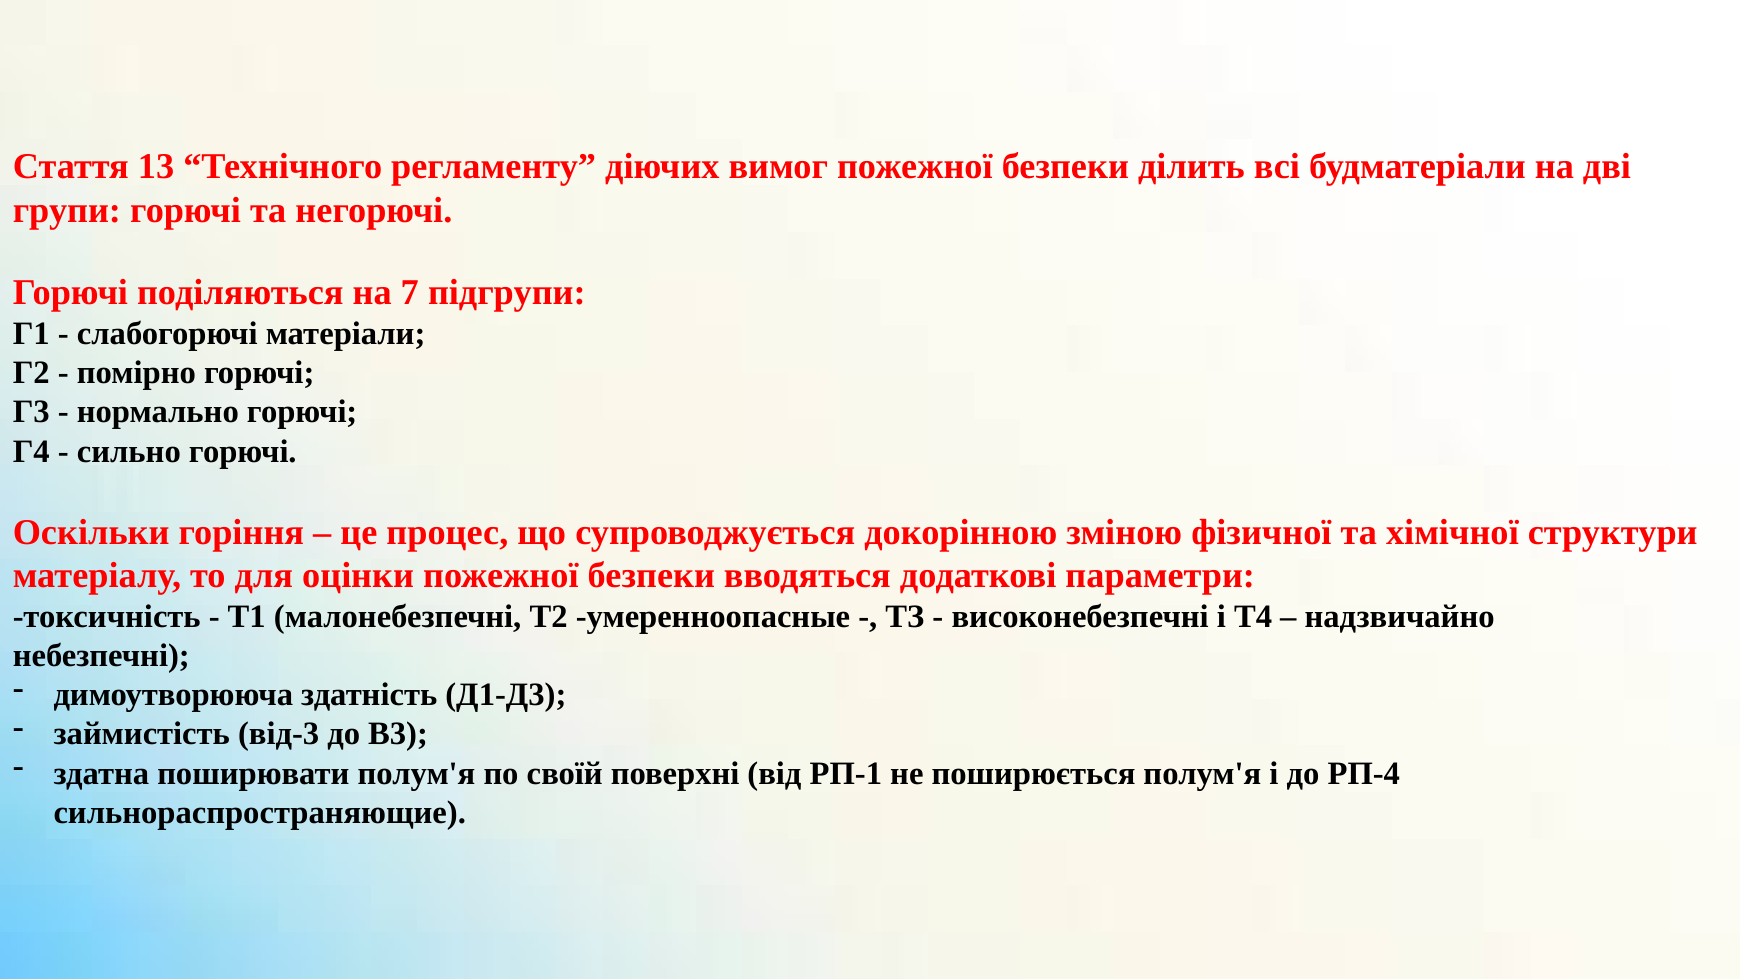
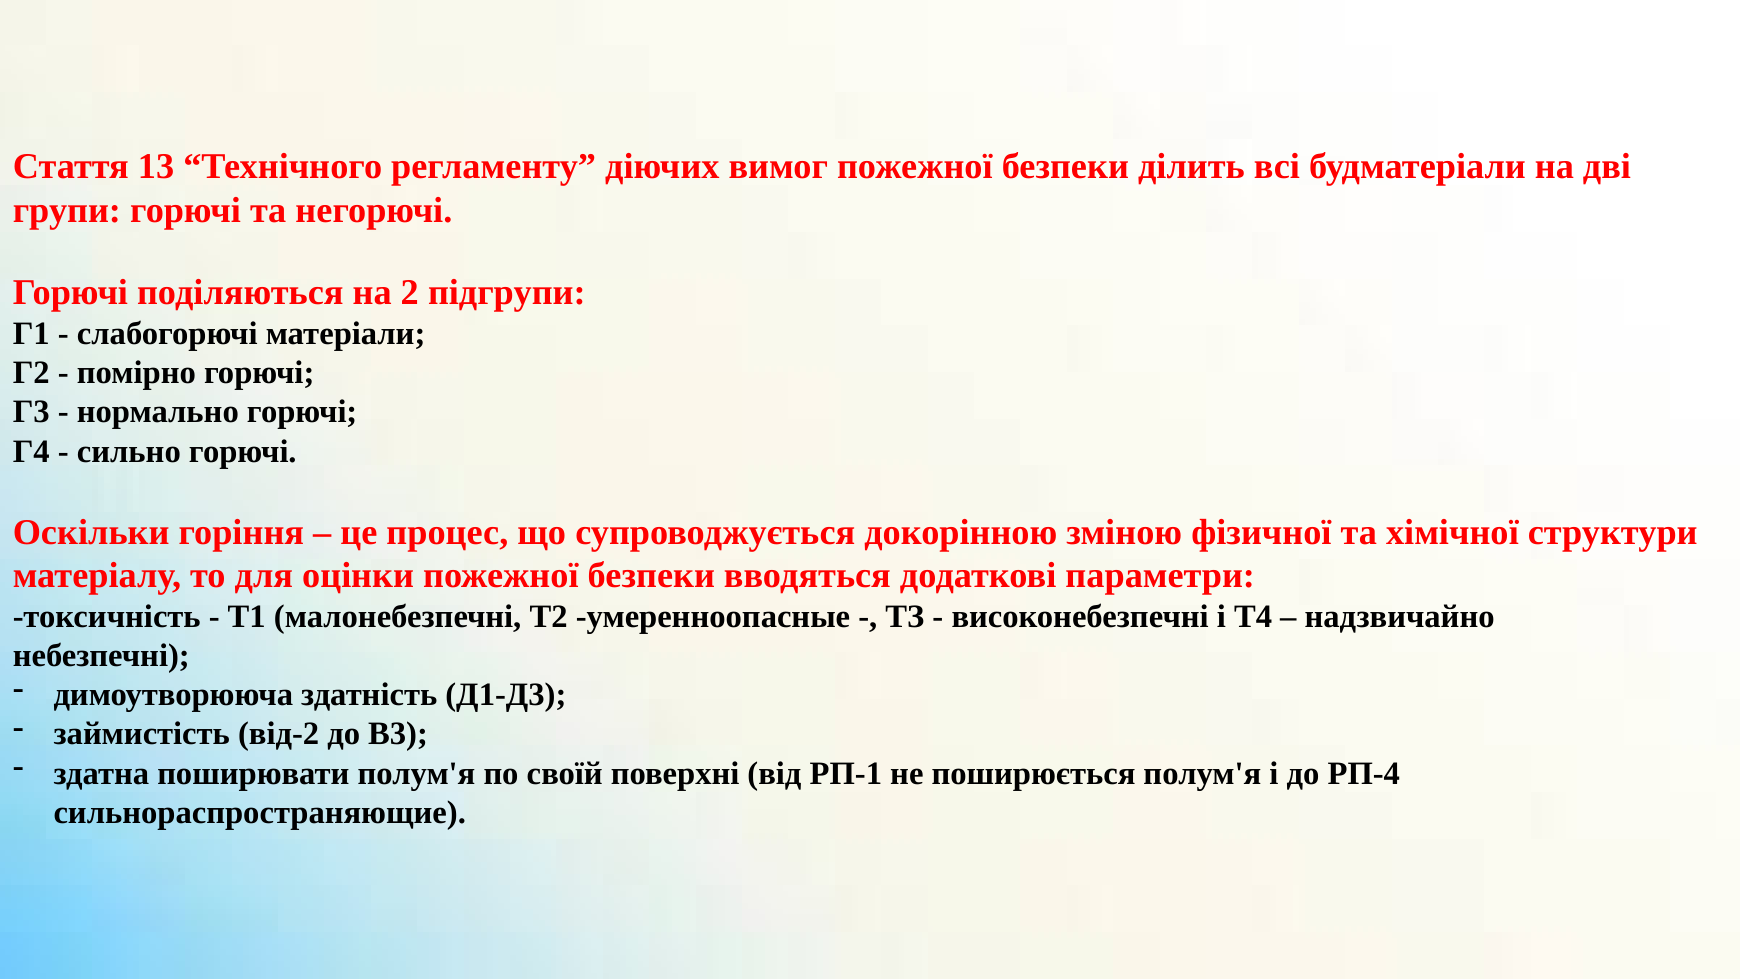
7: 7 -> 2 (410, 293)
від-3: від-3 -> від-2 (279, 734)
